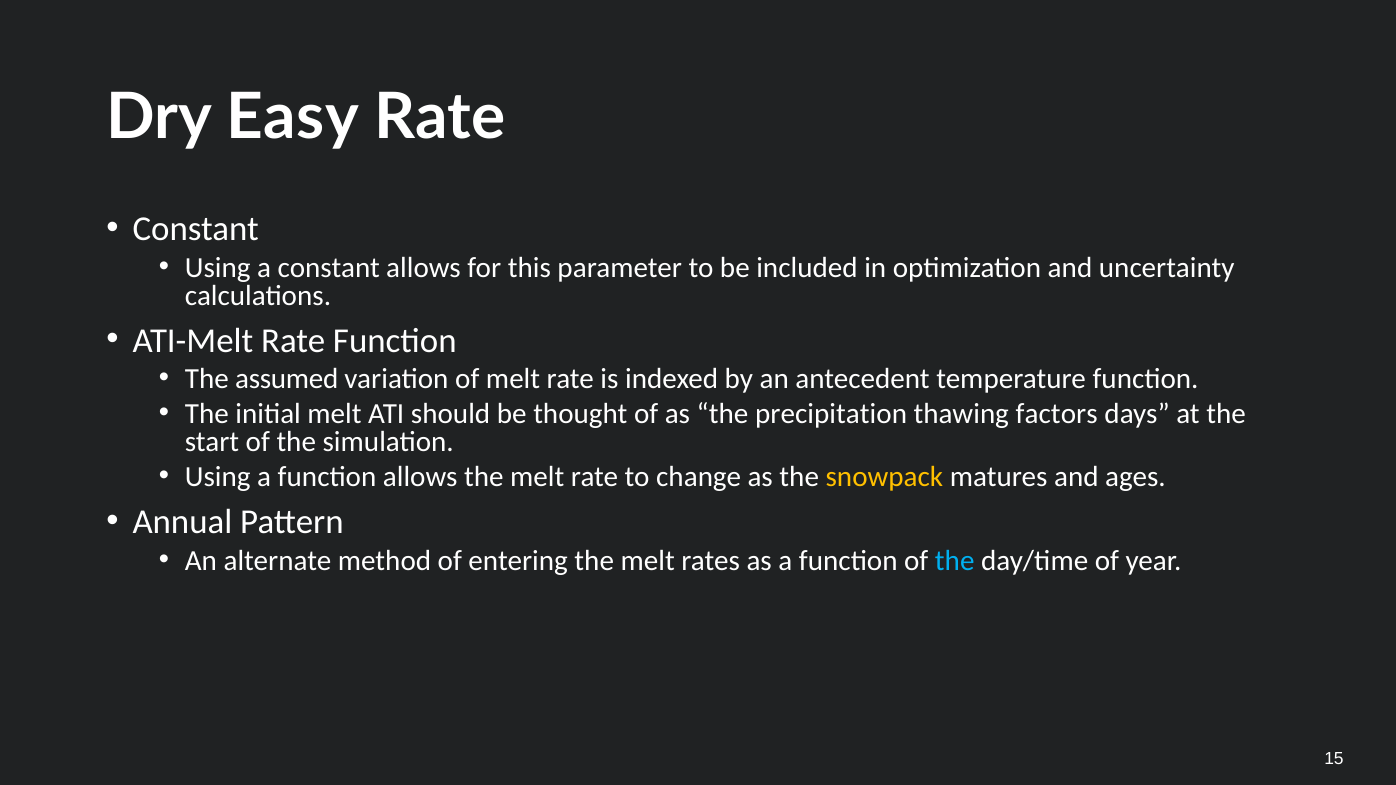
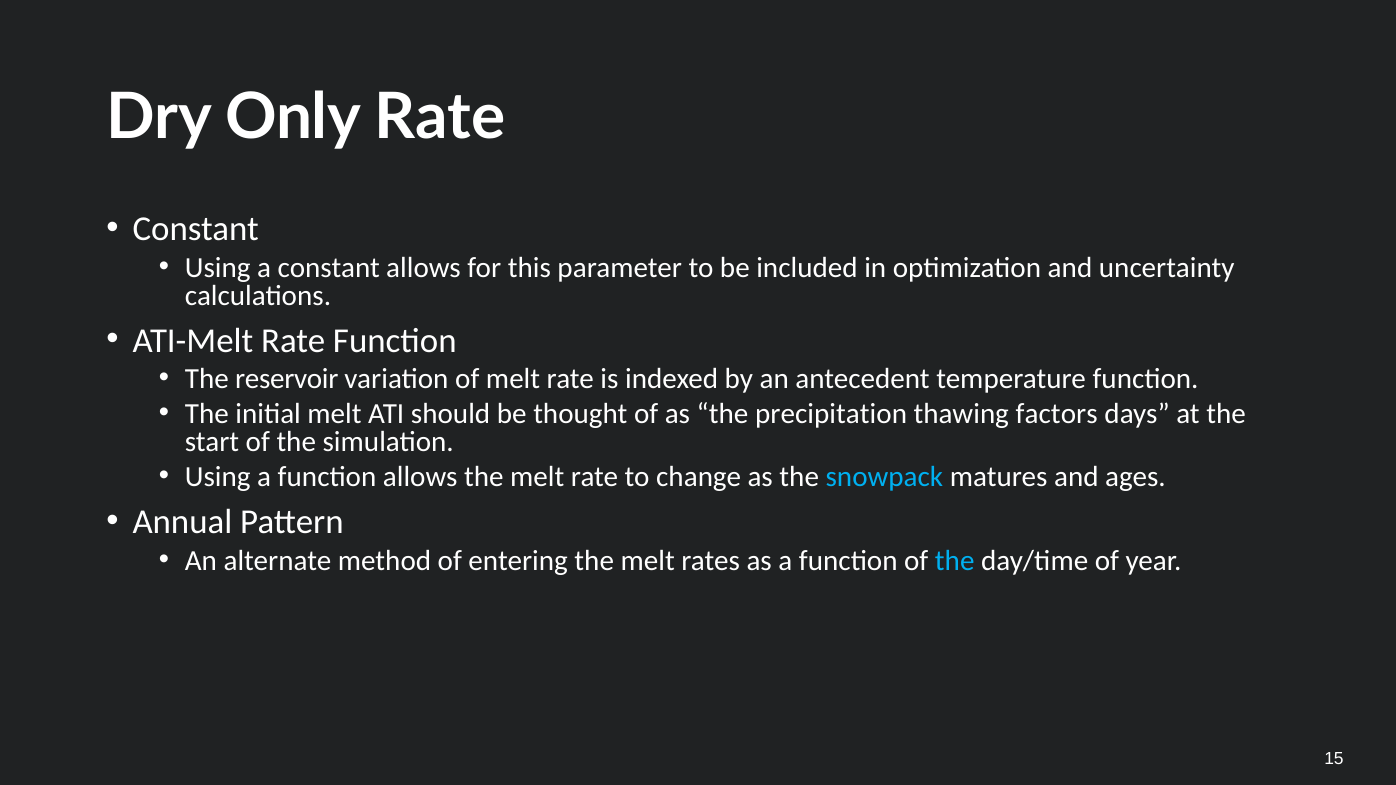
Easy: Easy -> Only (293, 117)
assumed: assumed -> reservoir (287, 379)
snowpack colour: yellow -> light blue (884, 477)
